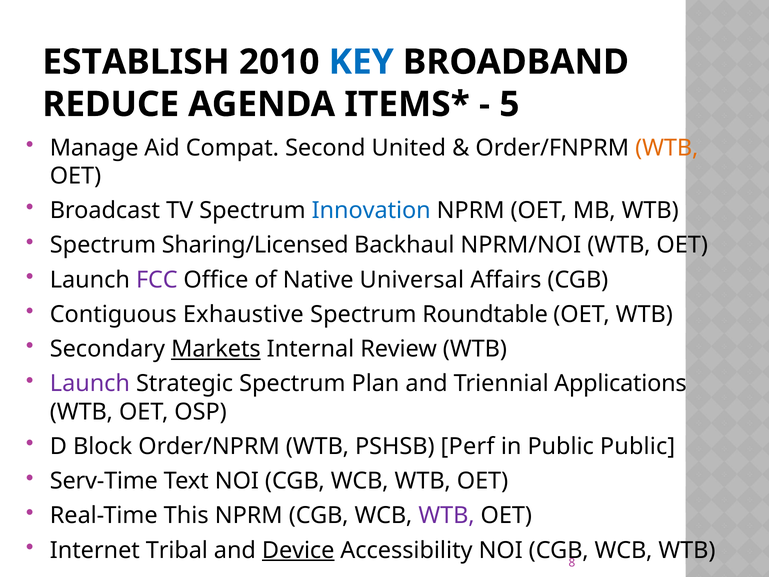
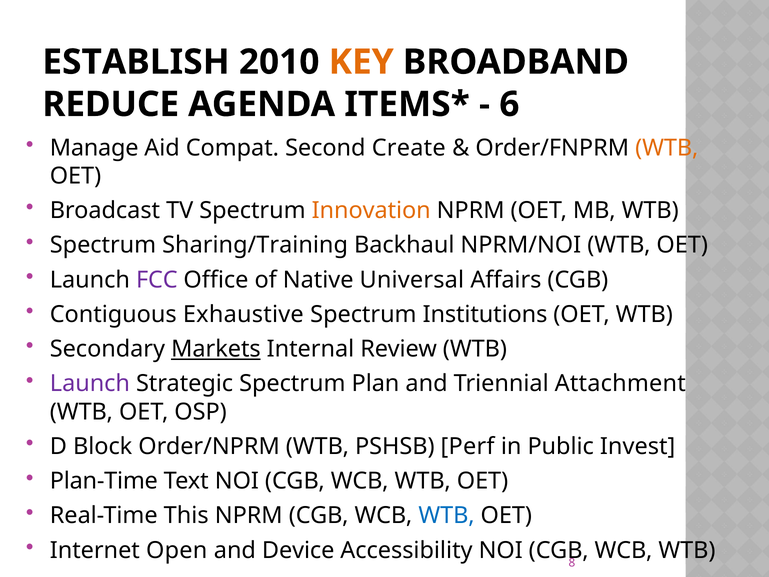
KEY colour: blue -> orange (361, 62)
5: 5 -> 6 (509, 104)
United: United -> Create (409, 148)
Innovation colour: blue -> orange (371, 210)
Sharing/Licensed: Sharing/Licensed -> Sharing/Training (255, 245)
Roundtable: Roundtable -> Institutions (485, 314)
Applications: Applications -> Attachment (620, 383)
Public Public: Public -> Invest (638, 446)
Serv-Time: Serv-Time -> Plan-Time (104, 481)
WTB colour: purple -> blue (447, 516)
Tribal: Tribal -> Open (177, 550)
Device underline: present -> none (298, 550)
